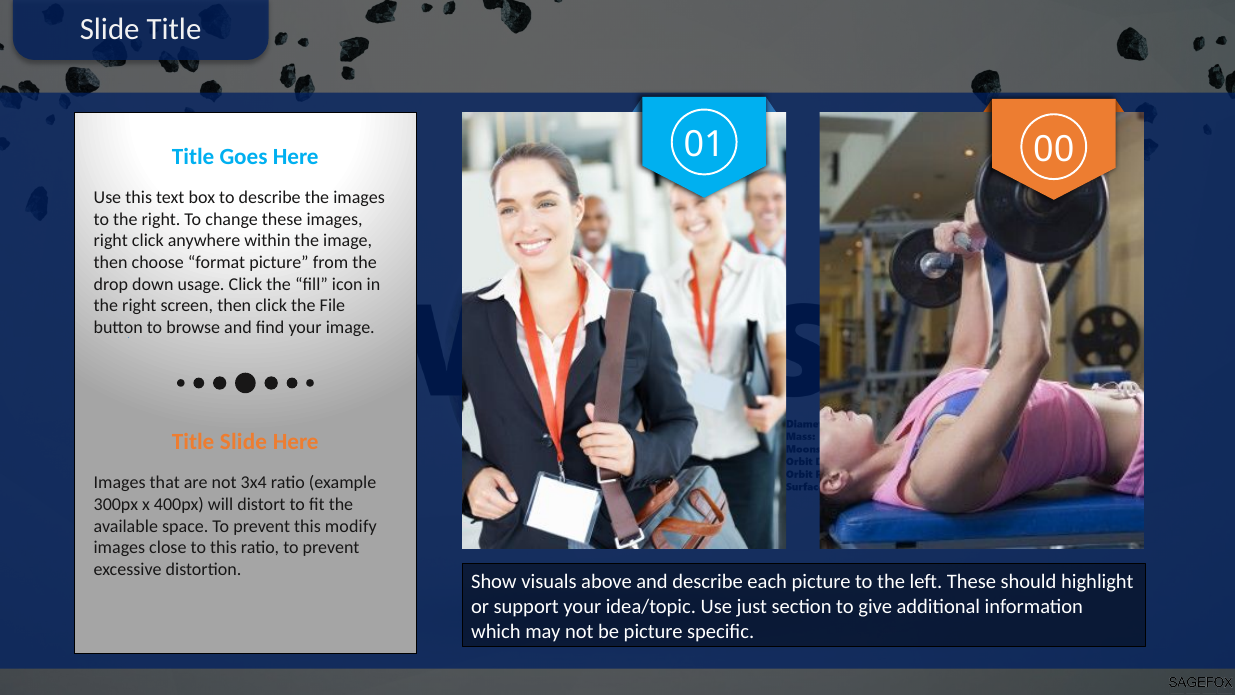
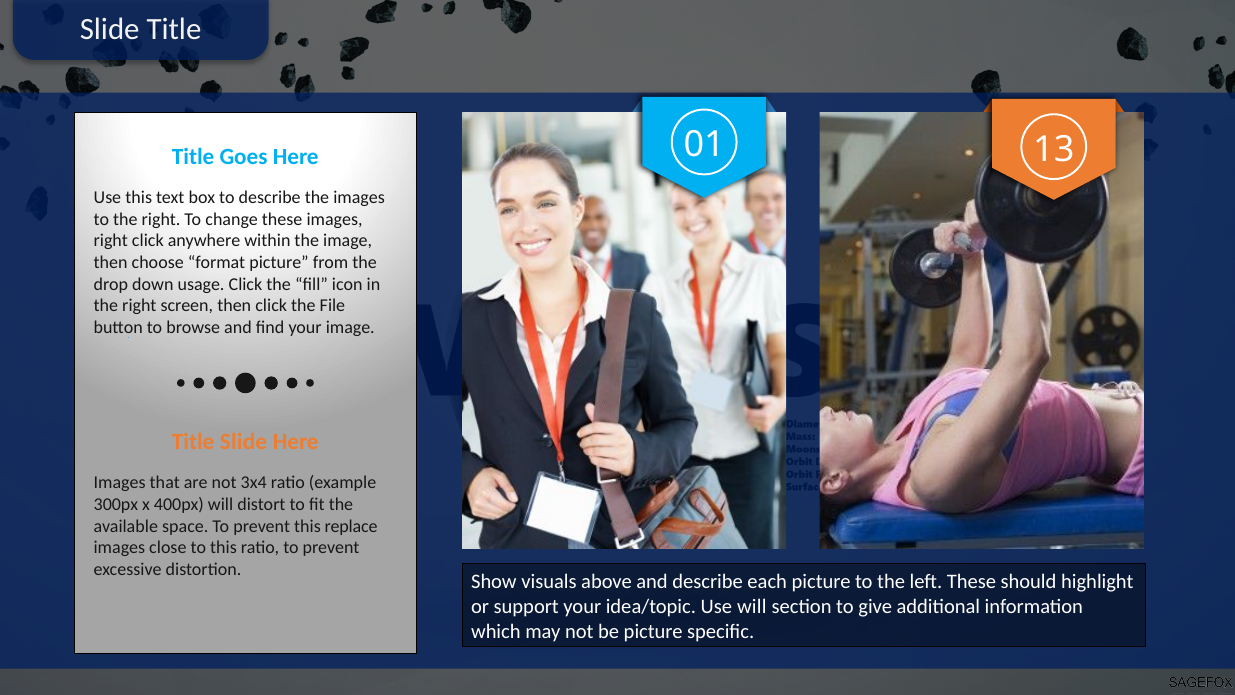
00: 00 -> 13 (1054, 149)
modify: modify -> replace (351, 526)
Use just: just -> will (752, 606)
